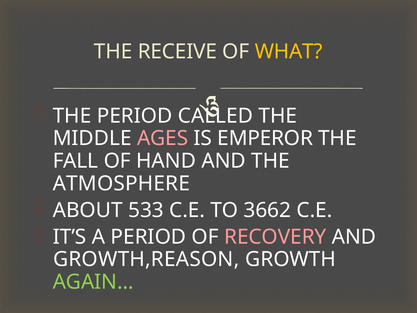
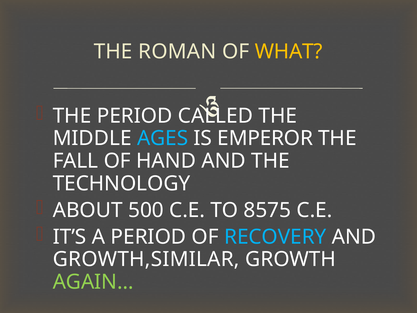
RECEIVE: RECEIVE -> ROMAN (177, 51)
AGES colour: pink -> light blue (163, 138)
ATMOSPHERE: ATMOSPHERE -> TECHNOLOGY (122, 183)
533: 533 -> 500 (146, 210)
3662: 3662 -> 8575 (267, 210)
RECOVERY colour: pink -> light blue (275, 237)
GROWTH,REASON: GROWTH,REASON -> GROWTH,SIMILAR (146, 259)
